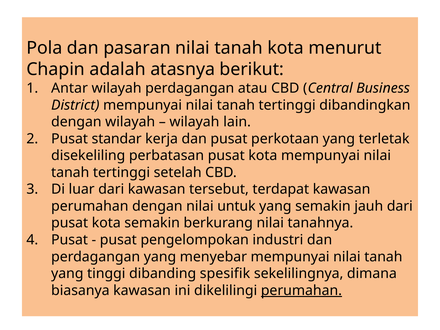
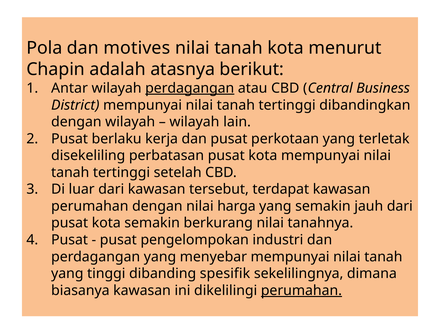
pasaran: pasaran -> motives (137, 48)
perdagangan underline: none -> present (190, 88)
standar: standar -> berlaku (117, 139)
untuk: untuk -> harga (236, 206)
